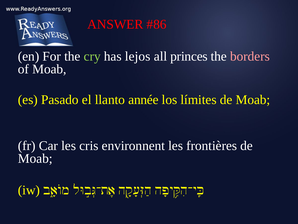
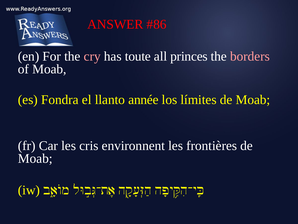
cry colour: light green -> pink (92, 56)
lejos: lejos -> toute (138, 56)
Pasado: Pasado -> Fondra (60, 99)
